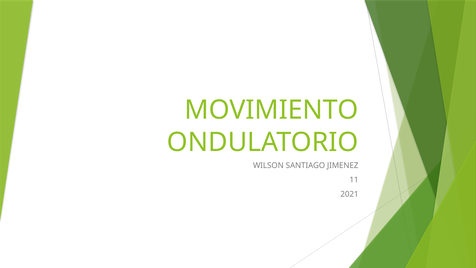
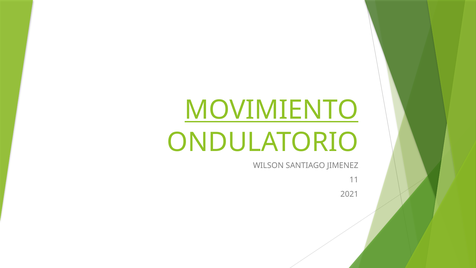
MOVIMIENTO underline: none -> present (272, 110)
